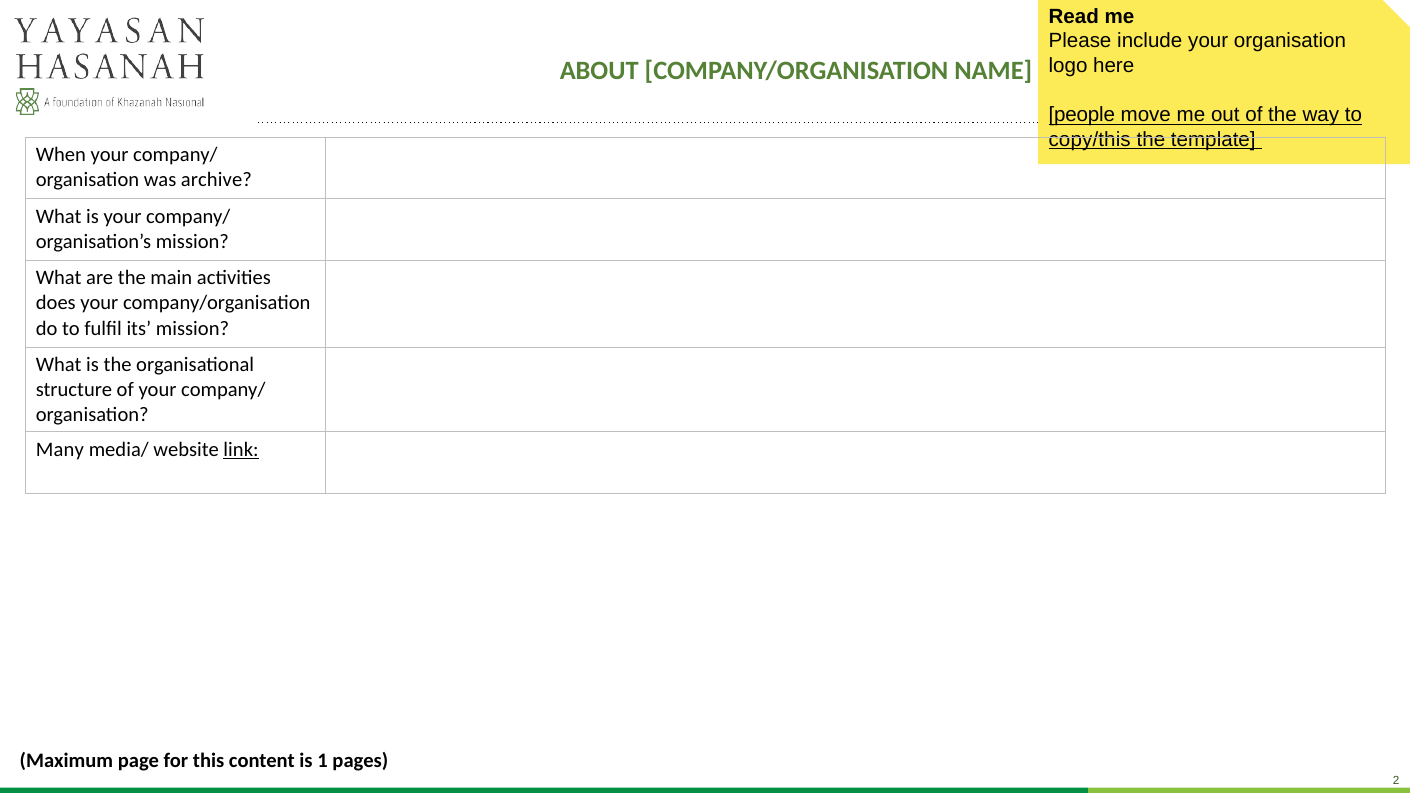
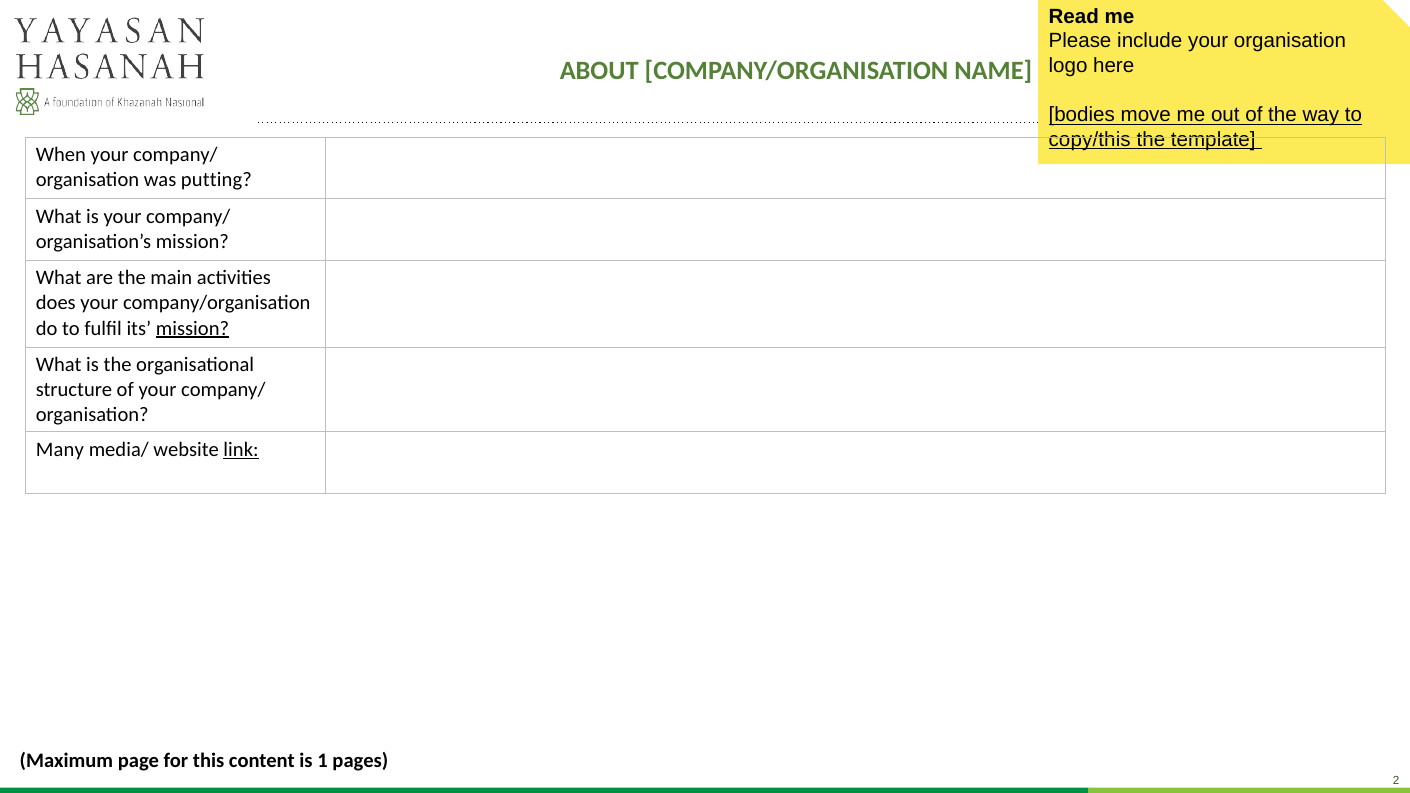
people: people -> bodies (1082, 115)
archive: archive -> putting (216, 180)
mission underline: none -> present (193, 328)
